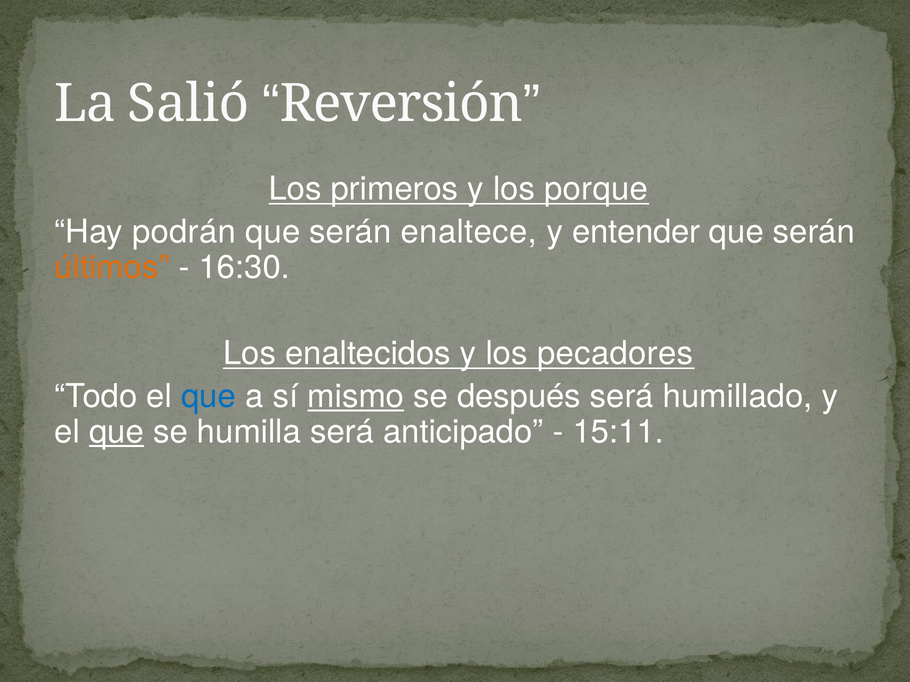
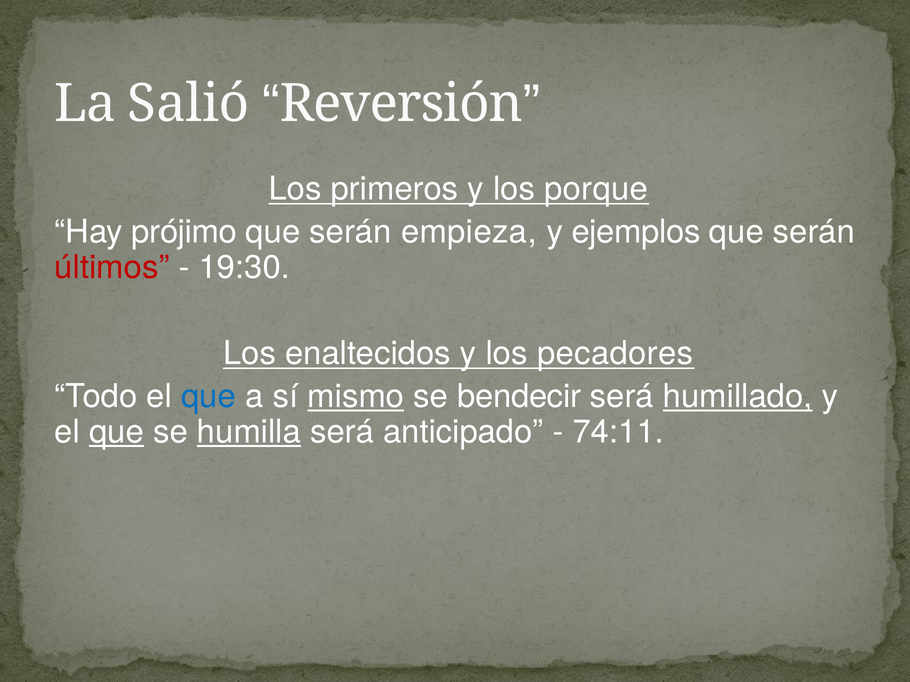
podrán: podrán -> prójimo (184, 232)
enaltece: enaltece -> empieza (469, 232)
entender: entender -> ejemplos (636, 232)
últimos colour: orange -> red (112, 267)
16:30: 16:30 -> 19:30 (244, 267)
después: después -> bendecir (519, 397)
humillado underline: none -> present (738, 397)
humilla underline: none -> present (249, 432)
15:11: 15:11 -> 74:11 (618, 432)
